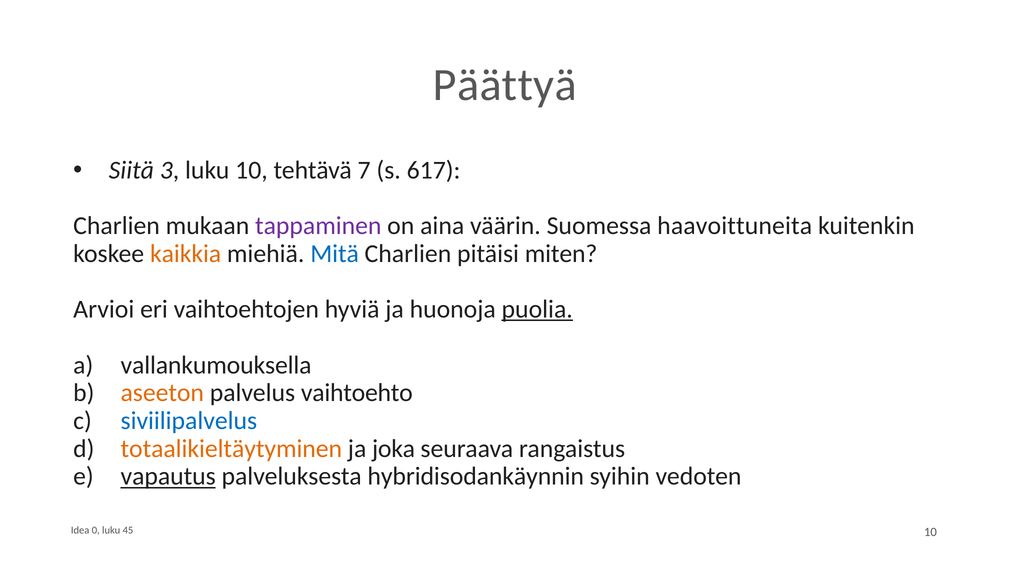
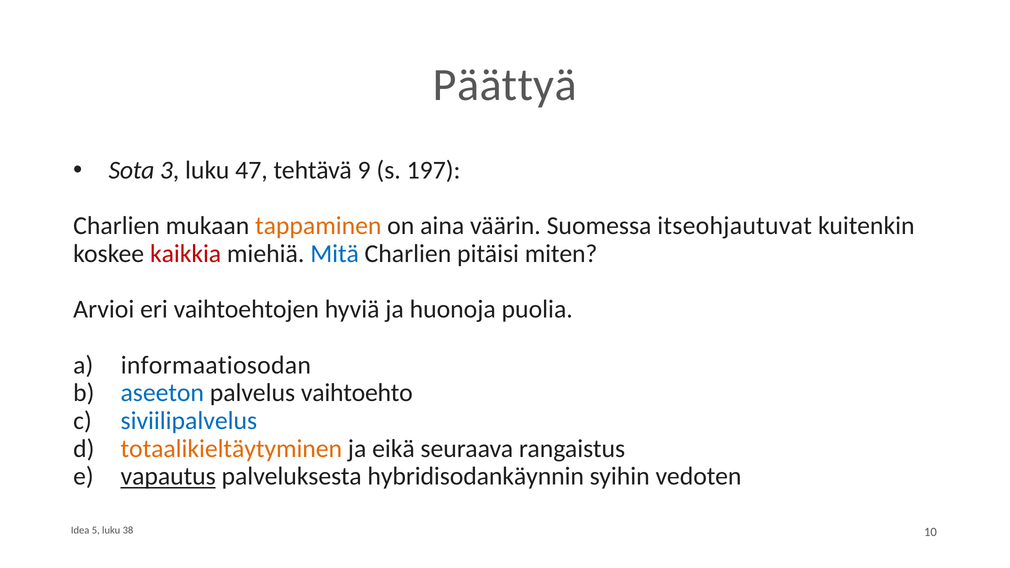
Siitä: Siitä -> Sota (131, 170)
luku 10: 10 -> 47 (251, 170)
7: 7 -> 9 (364, 170)
617: 617 -> 197 (434, 170)
tappaminen colour: purple -> orange (318, 226)
haavoittuneita: haavoittuneita -> itseohjautuvat (735, 226)
kaikkia colour: orange -> red (186, 254)
puolia underline: present -> none (537, 309)
vallankumouksella: vallankumouksella -> informaatiosodan (216, 365)
aseeton colour: orange -> blue (162, 393)
joka: joka -> eikä (393, 449)
0: 0 -> 5 (96, 530)
45: 45 -> 38 (128, 530)
